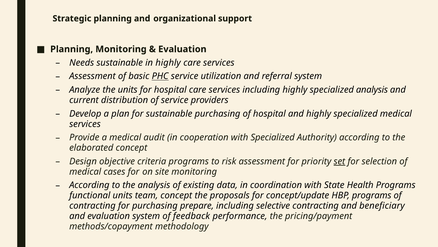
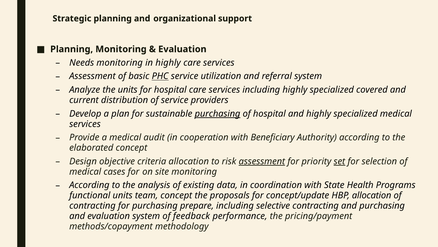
Needs sustainable: sustainable -> monitoring (120, 63)
specialized analysis: analysis -> covered (372, 90)
purchasing underline: none -> present (218, 113)
with Specialized: Specialized -> Beneficiary (273, 137)
criteria programs: programs -> allocation (189, 161)
assessment underline: none -> present (262, 161)
HBP programs: programs -> allocation (372, 195)
and beneficiary: beneficiary -> purchasing (382, 205)
